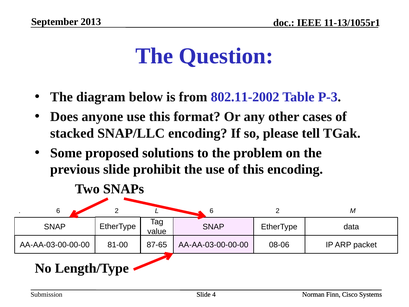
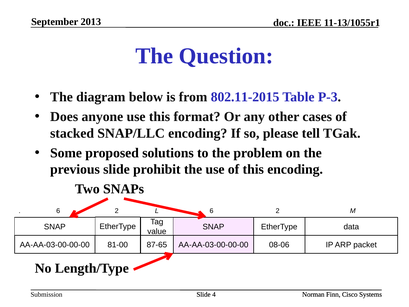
802.11-2002: 802.11-2002 -> 802.11-2015 (245, 97)
